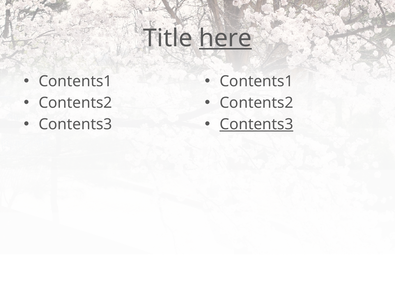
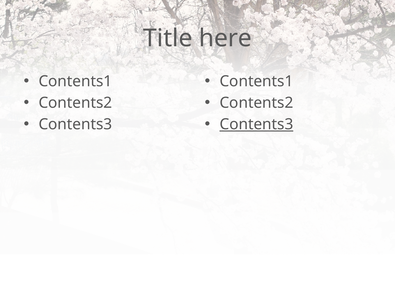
here underline: present -> none (225, 38)
